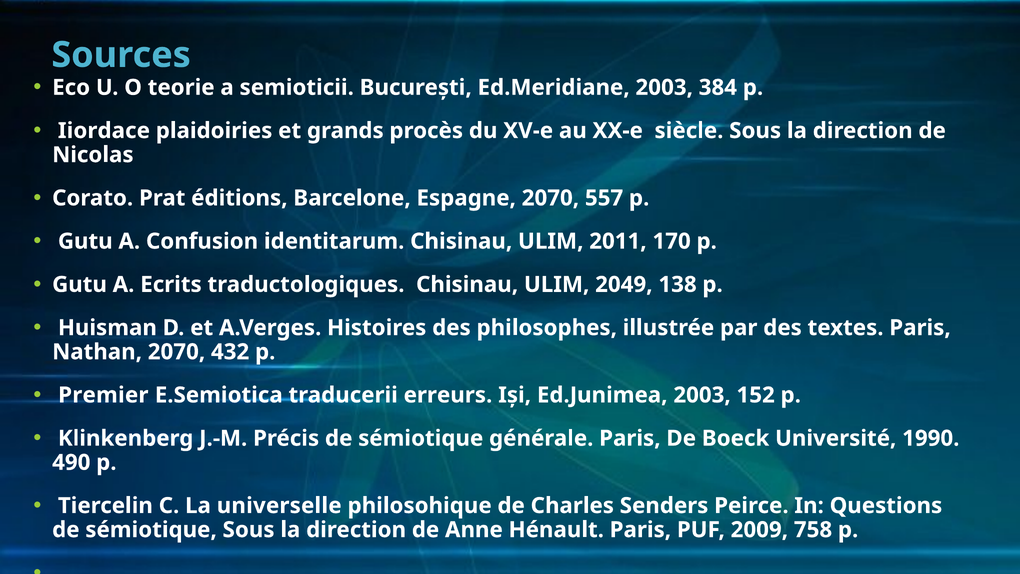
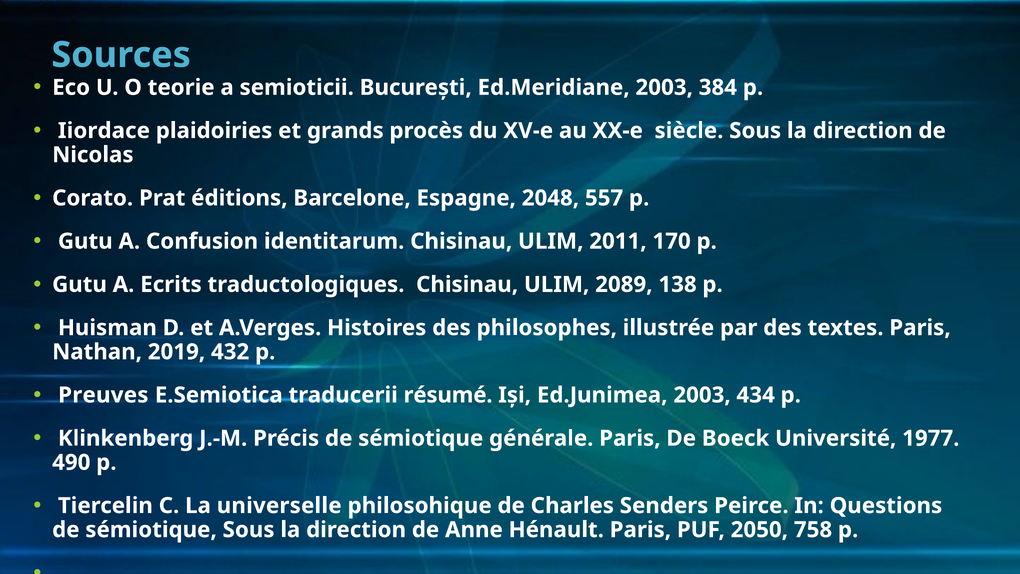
Espagne 2070: 2070 -> 2048 (550, 198)
2049: 2049 -> 2089 (624, 284)
Nathan 2070: 2070 -> 2019 (176, 352)
Premier: Premier -> Preuves (103, 395)
erreurs: erreurs -> résumé (448, 395)
152: 152 -> 434 (756, 395)
1990: 1990 -> 1977 (931, 438)
2009: 2009 -> 2050 (759, 530)
